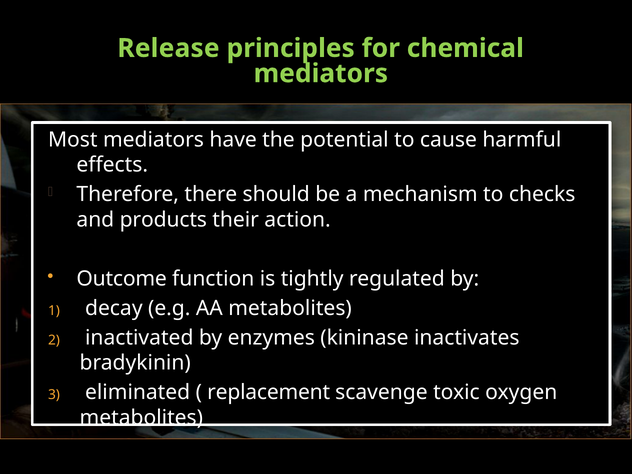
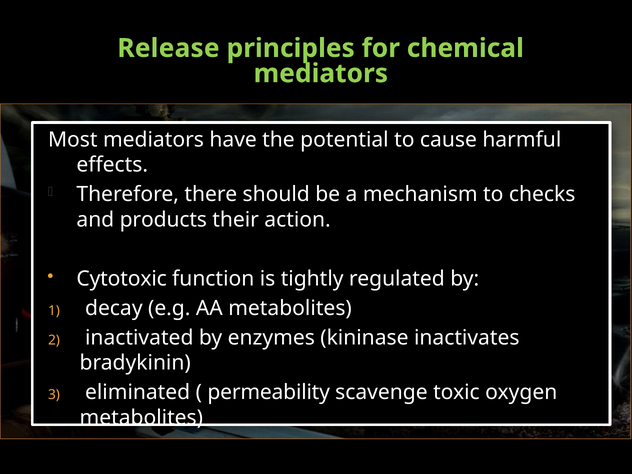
Outcome: Outcome -> Cytotoxic (122, 279)
replacement: replacement -> permeability (269, 392)
